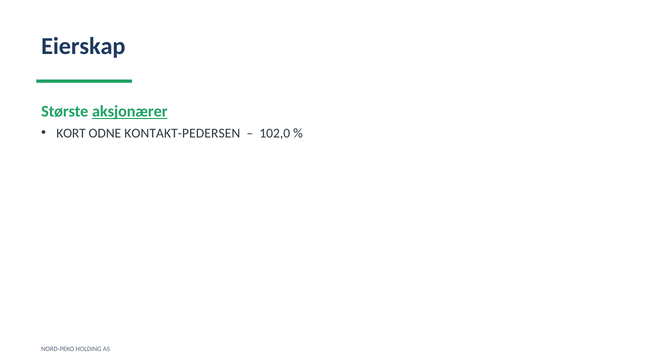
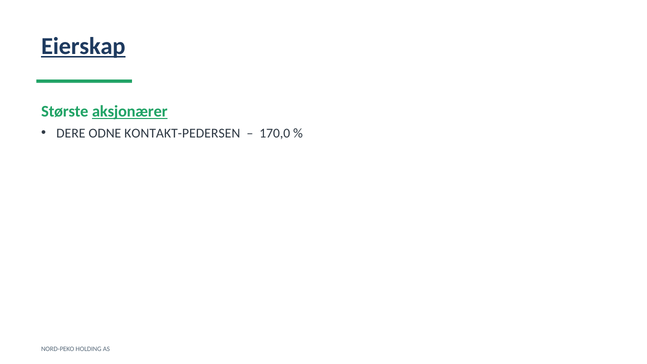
Eierskap underline: none -> present (83, 46)
KORT: KORT -> DERE (71, 133)
102,0: 102,0 -> 170,0 (275, 133)
